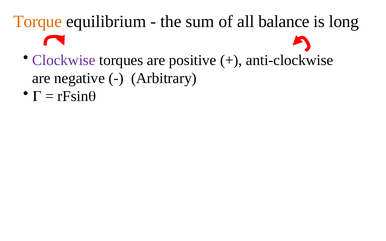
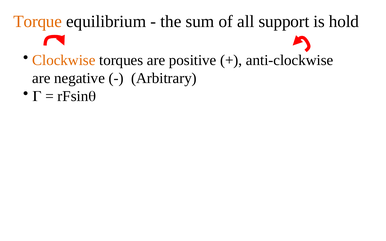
balance: balance -> support (284, 21)
long: long -> hold (344, 21)
Clockwise colour: purple -> orange (64, 60)
